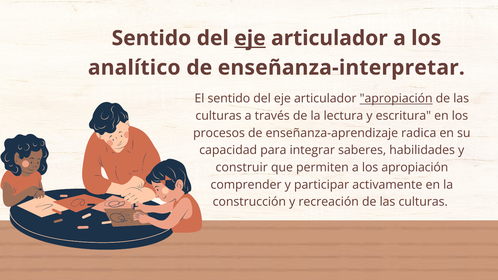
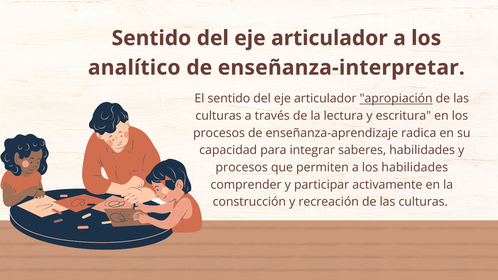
eje underline: present -> none (250, 38)
construir: construir -> procesos (242, 168)
los apropiación: apropiación -> habilidades (415, 168)
